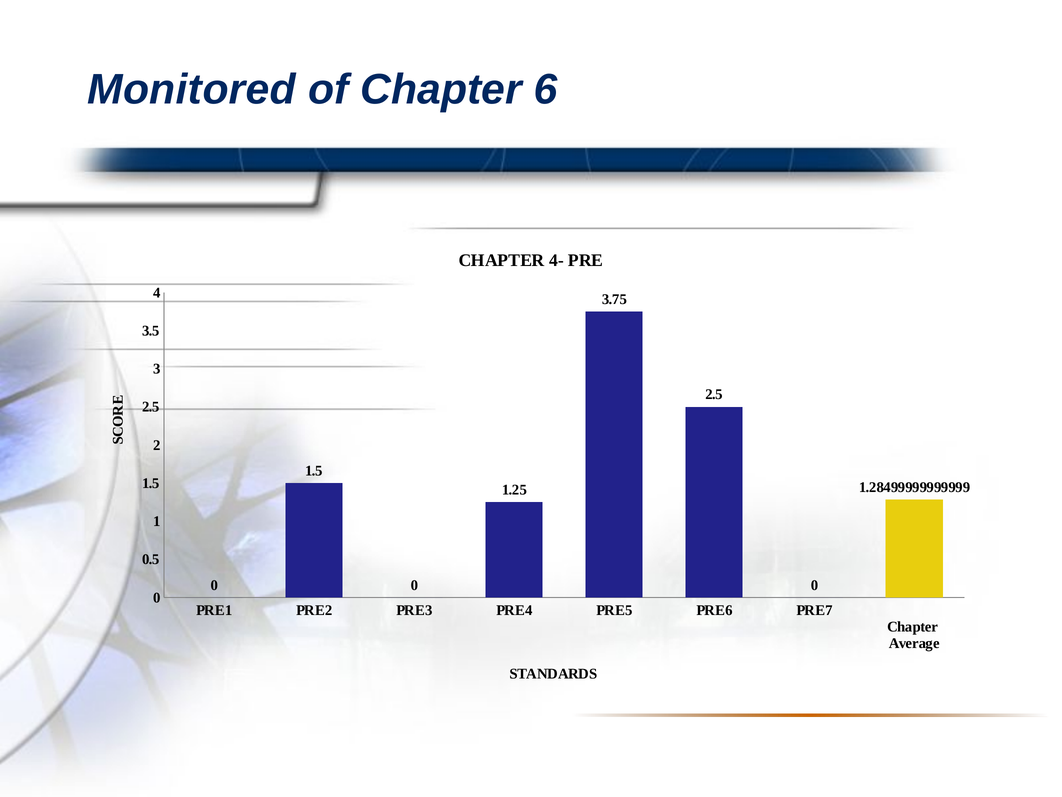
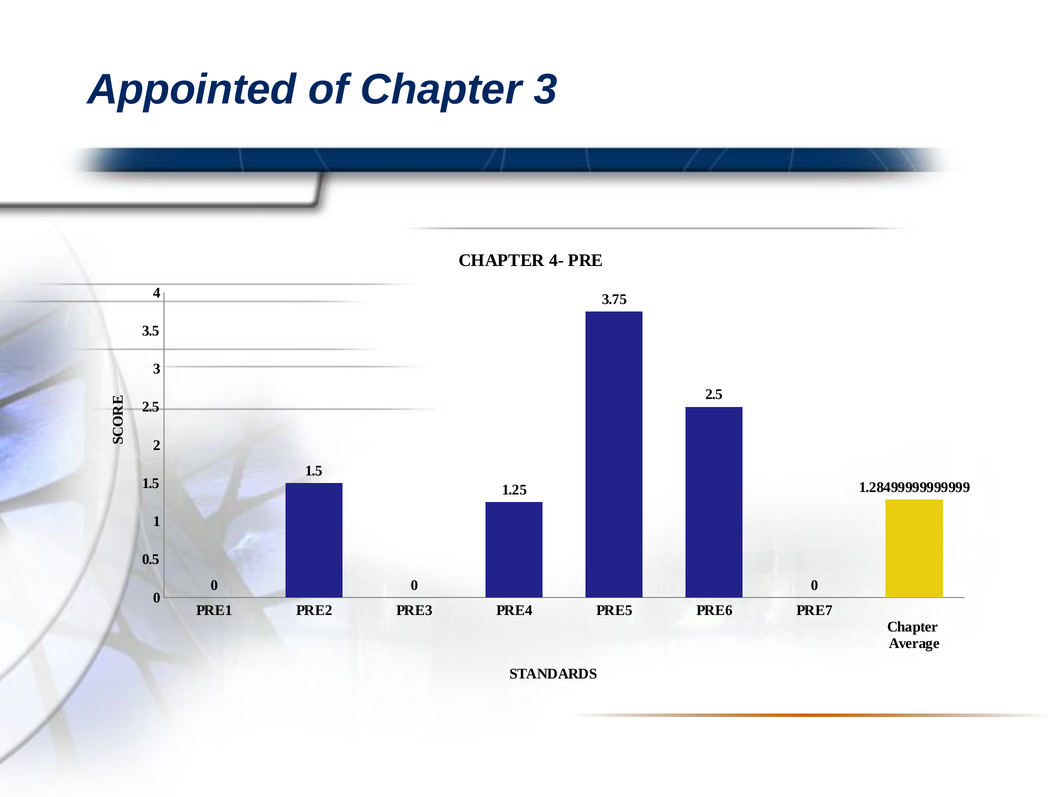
Monitored: Monitored -> Appointed (192, 89)
Chapter 6: 6 -> 3 (546, 89)
